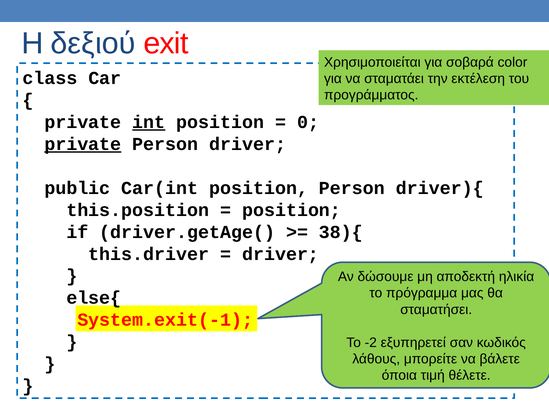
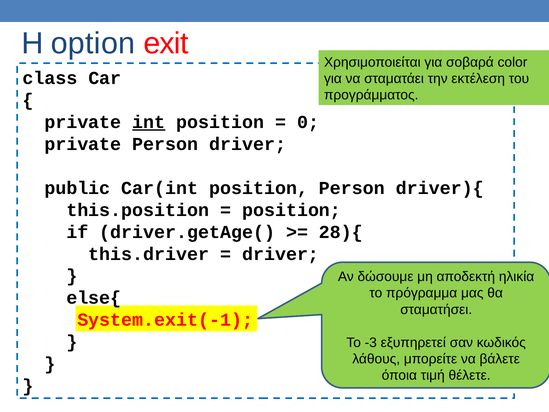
δεξιού: δεξιού -> option (93, 43)
private underline: present -> none (83, 144)
38){: 38){ -> 28){ (341, 232)
-2: -2 -> -3 (371, 342)
